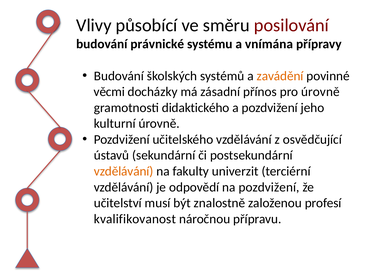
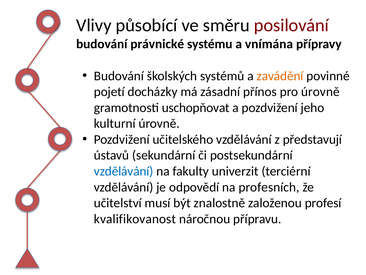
věcmi: věcmi -> pojetí (109, 92)
didaktického: didaktického -> uschopňovat (196, 108)
osvědčující: osvědčující -> představují (312, 139)
vzdělávání colour: orange -> blue (124, 171)
na pozdvižení: pozdvižení -> profesních (269, 187)
